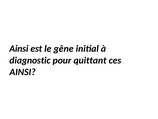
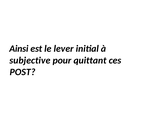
gêne: gêne -> lever (64, 48)
diagnostic: diagnostic -> subjective (30, 60)
AINSI: AINSI -> POST (23, 72)
